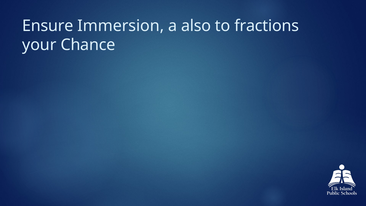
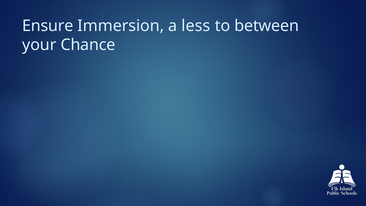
also: also -> less (196, 26)
fractions: fractions -> between (267, 26)
